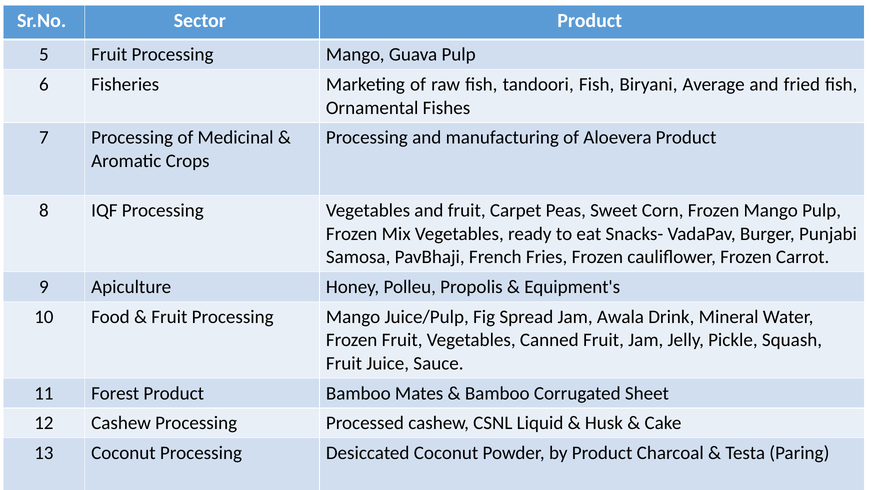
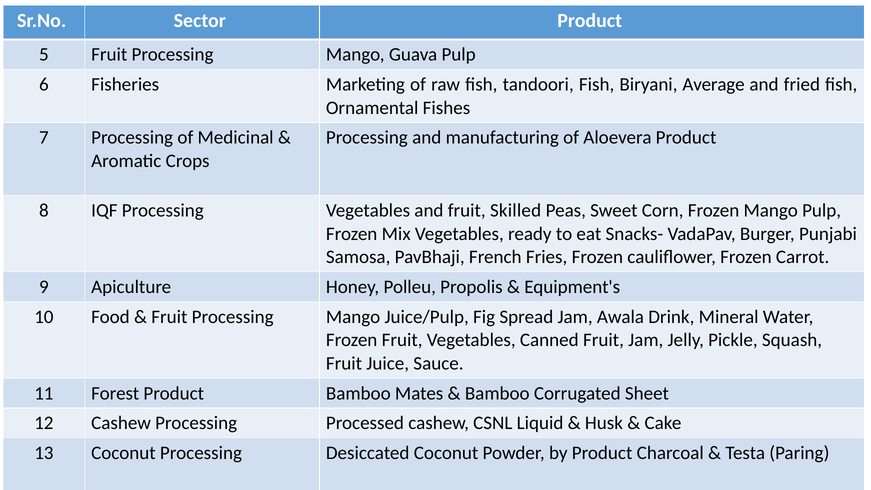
Carpet: Carpet -> Skilled (516, 210)
